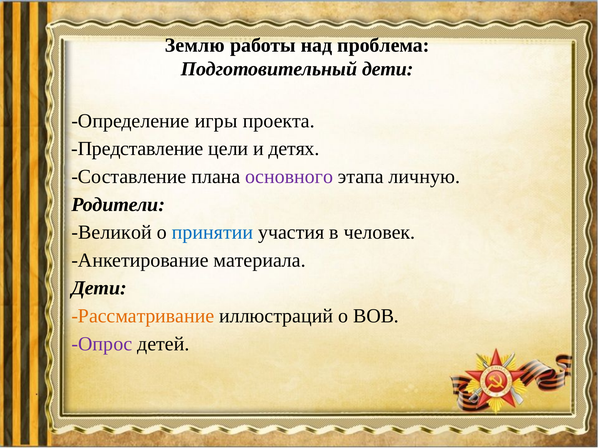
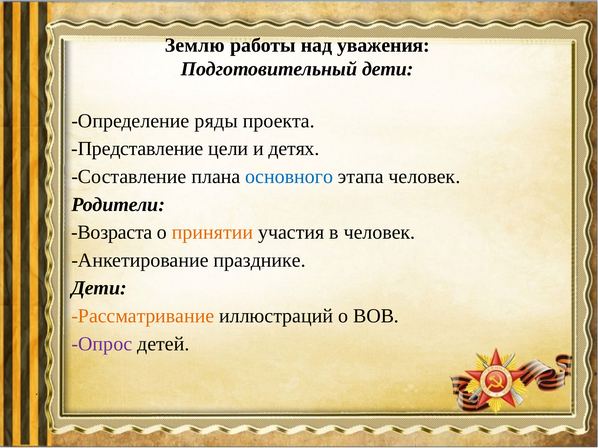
проблема: проблема -> уважения (383, 45)
игры: игры -> ряды (216, 121)
основного colour: purple -> blue (289, 177)
этапа личную: личную -> человек (424, 177)
Великой: Великой -> Возраста (112, 233)
принятии colour: blue -> orange (213, 233)
материала: материала -> празднике (260, 260)
